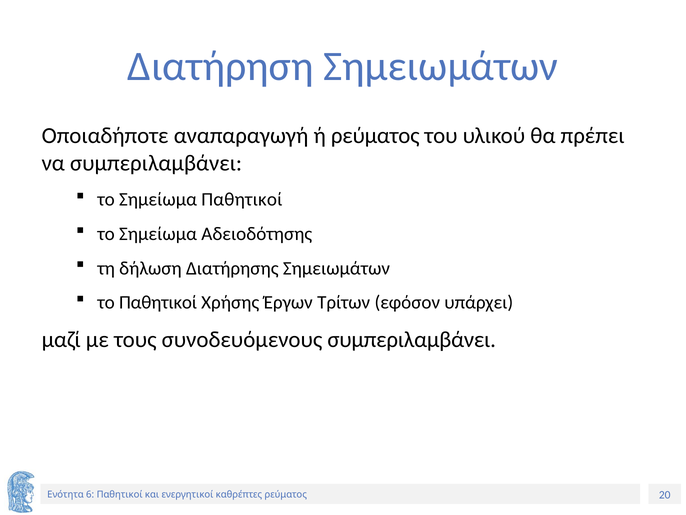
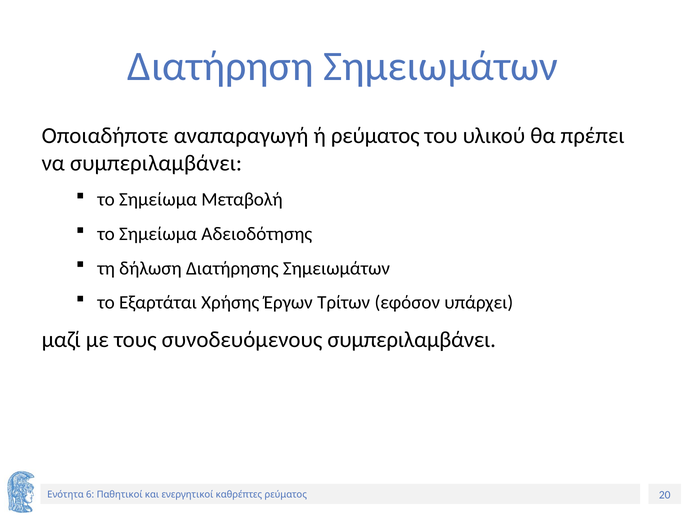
Σημείωμα Παθητικοί: Παθητικοί -> Μεταβολή (242, 199)
το Παθητικοί: Παθητικοί -> Εξαρτάται (158, 302)
